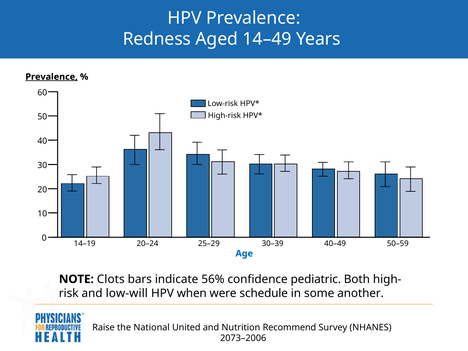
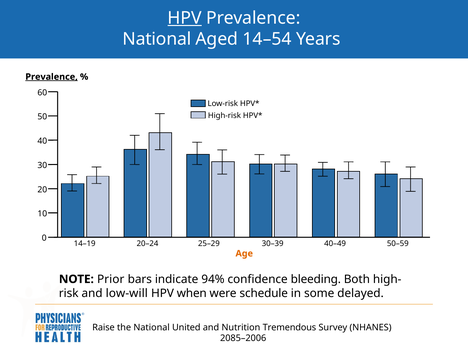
HPV underline: none -> present (185, 18)
Redness: Redness -> National (157, 39)
14–49: 14–49 -> 14–54 (267, 39)
Age colour: blue -> orange (244, 253)
Clots: Clots -> Prior (111, 279)
56%: 56% -> 94% (213, 279)
pediatric: pediatric -> bleeding (316, 279)
another: another -> delayed (361, 293)
Recommend: Recommend -> Tremendous (289, 327)
2073–2006: 2073–2006 -> 2085–2006 (243, 338)
